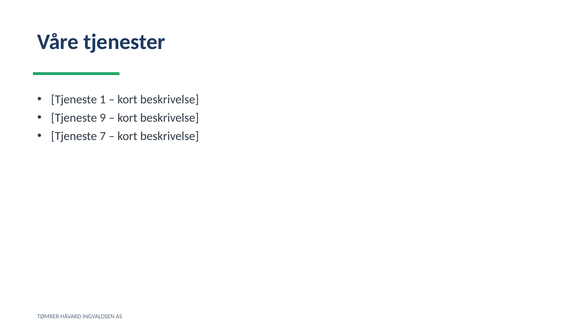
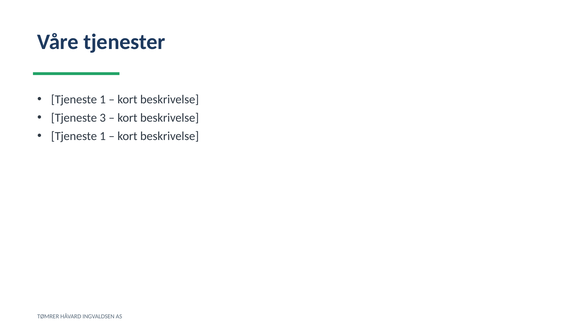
9: 9 -> 3 (103, 118)
7: 7 -> 1 (103, 136)
